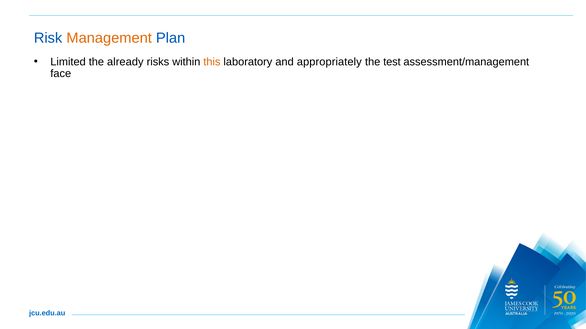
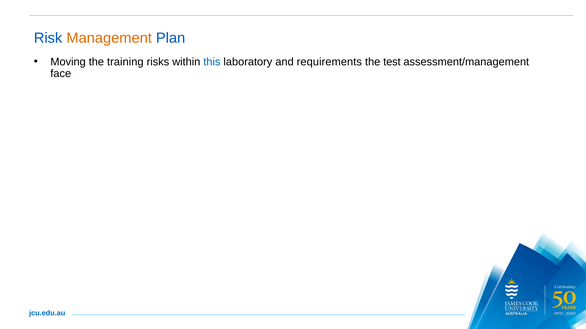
Limited: Limited -> Moving (68, 62)
already: already -> training (125, 62)
this colour: orange -> blue (212, 62)
appropriately: appropriately -> requirements (329, 62)
